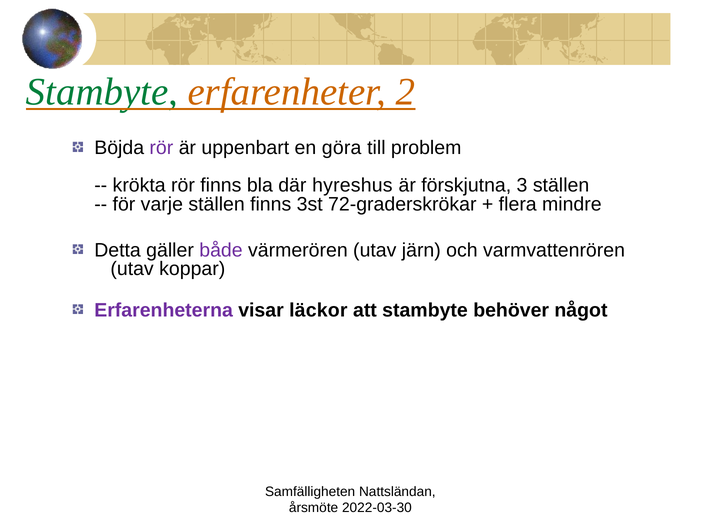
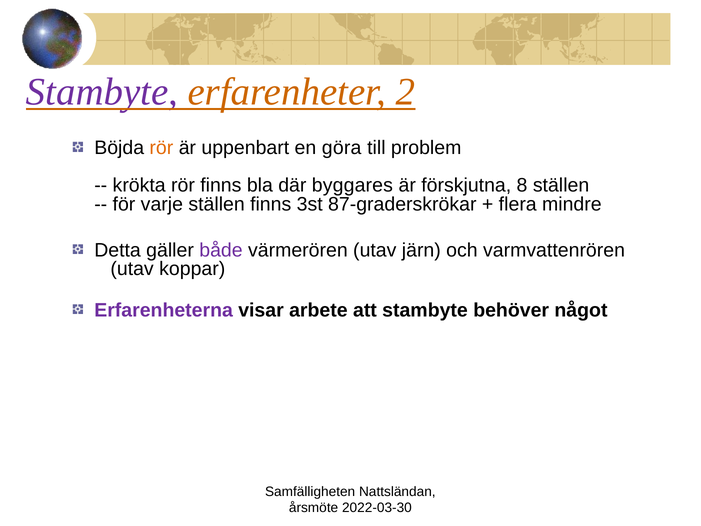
Stambyte colour: green -> purple (102, 92)
rör colour: purple -> orange (161, 148)
hyreshus: hyreshus -> byggares (352, 185)
3: 3 -> 8 (522, 185)
72-graderskrökar: 72-graderskrökar -> 87-graderskrökar (402, 204)
läckor: läckor -> arbete (318, 310)
